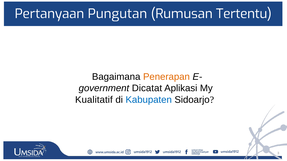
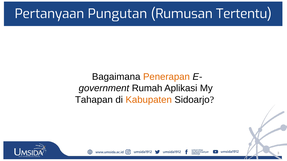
Dicatat: Dicatat -> Rumah (147, 88)
Kualitatif: Kualitatif -> Tahapan (94, 100)
Kabupaten colour: blue -> orange (149, 100)
